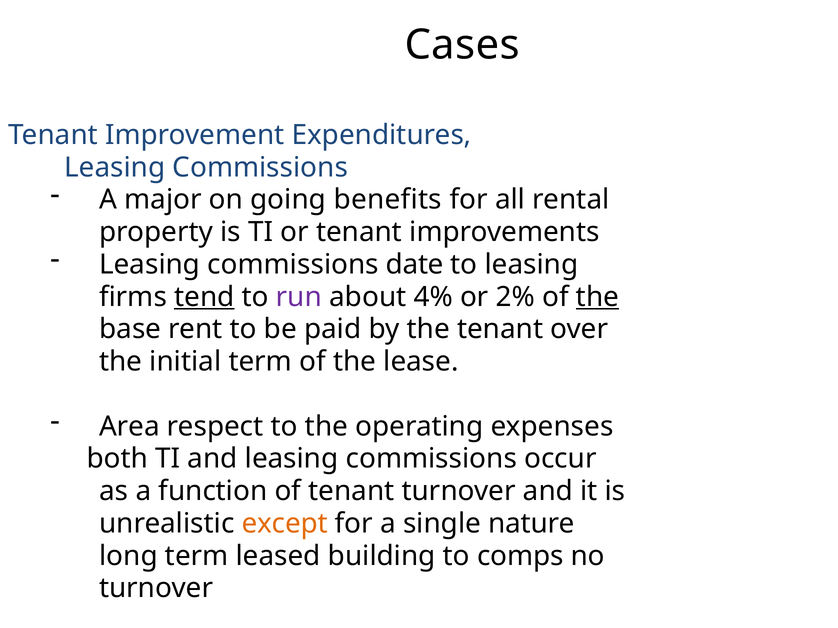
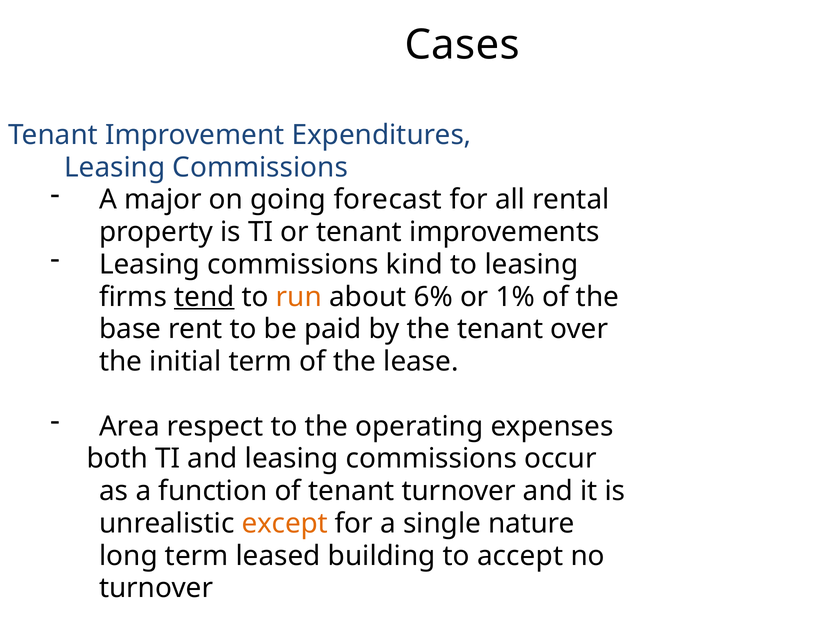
benefits: benefits -> forecast (388, 200)
date: date -> kind (414, 265)
run colour: purple -> orange (299, 297)
4%: 4% -> 6% (433, 297)
2%: 2% -> 1% (515, 297)
the underline: present -> none (597, 297)
comps: comps -> accept (520, 556)
